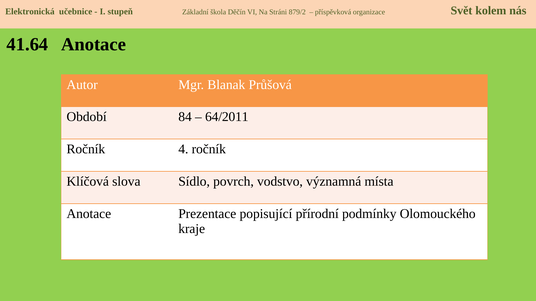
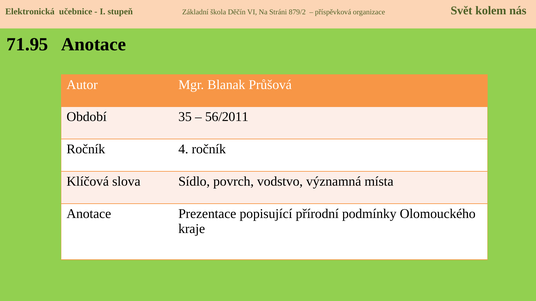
41.64: 41.64 -> 71.95 (27, 44)
84: 84 -> 35 (185, 117)
64/2011: 64/2011 -> 56/2011 (227, 117)
